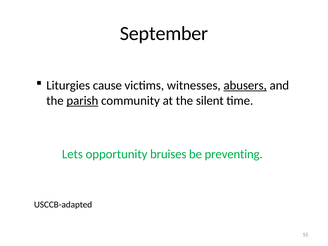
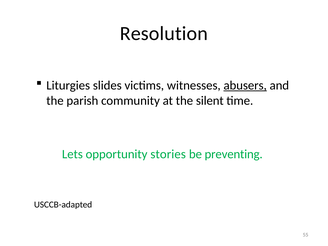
September: September -> Resolution (164, 34)
cause: cause -> slides (107, 85)
parish underline: present -> none (82, 101)
bruises: bruises -> stories (168, 154)
